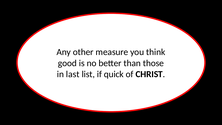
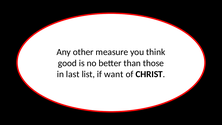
quick: quick -> want (114, 74)
